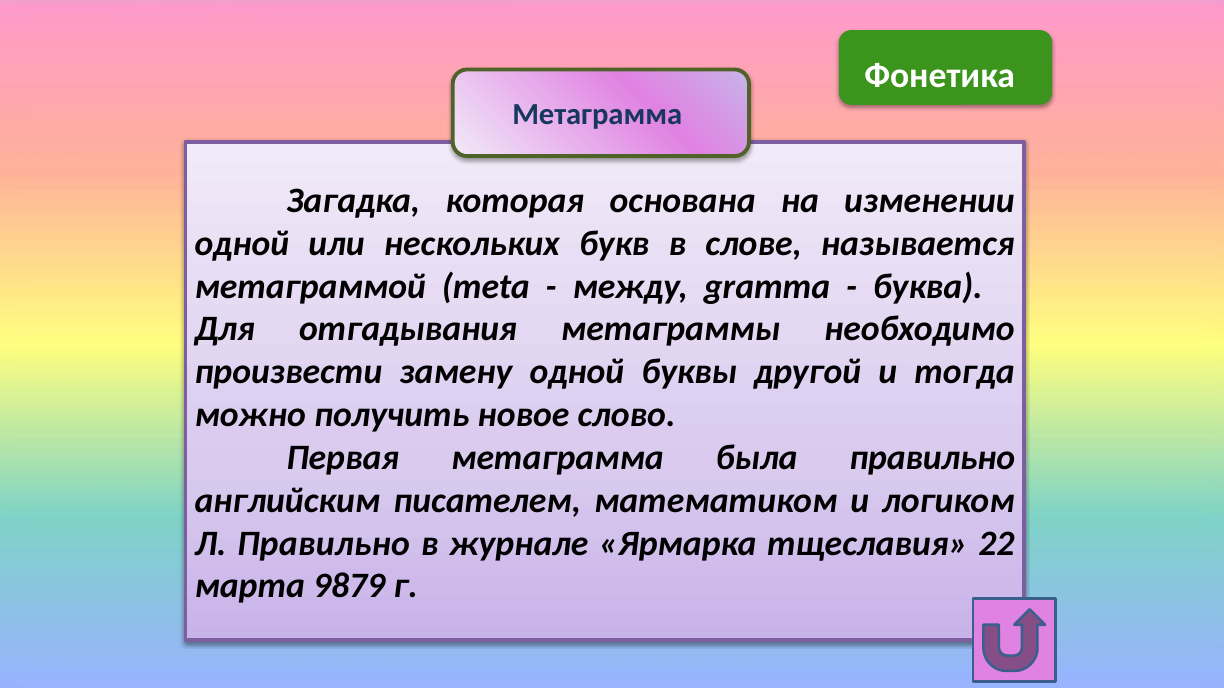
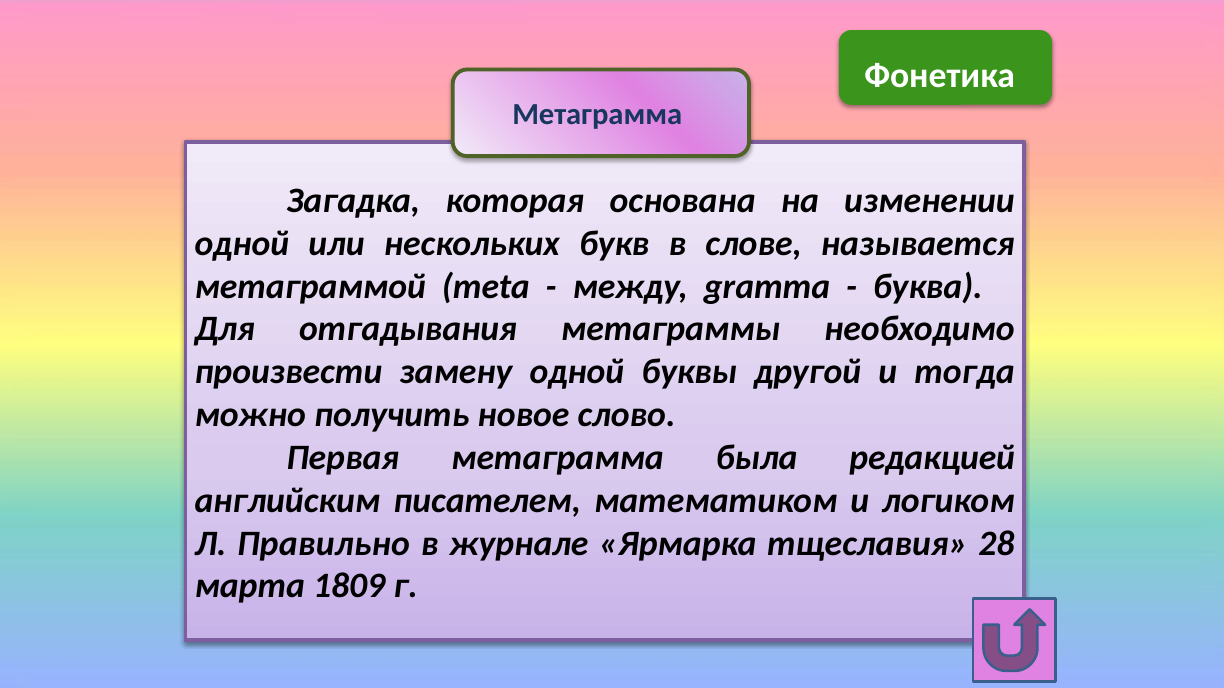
была правильно: правильно -> редакцией (932, 458)
22: 22 -> 28 (996, 544)
9879: 9879 -> 1809 (349, 587)
